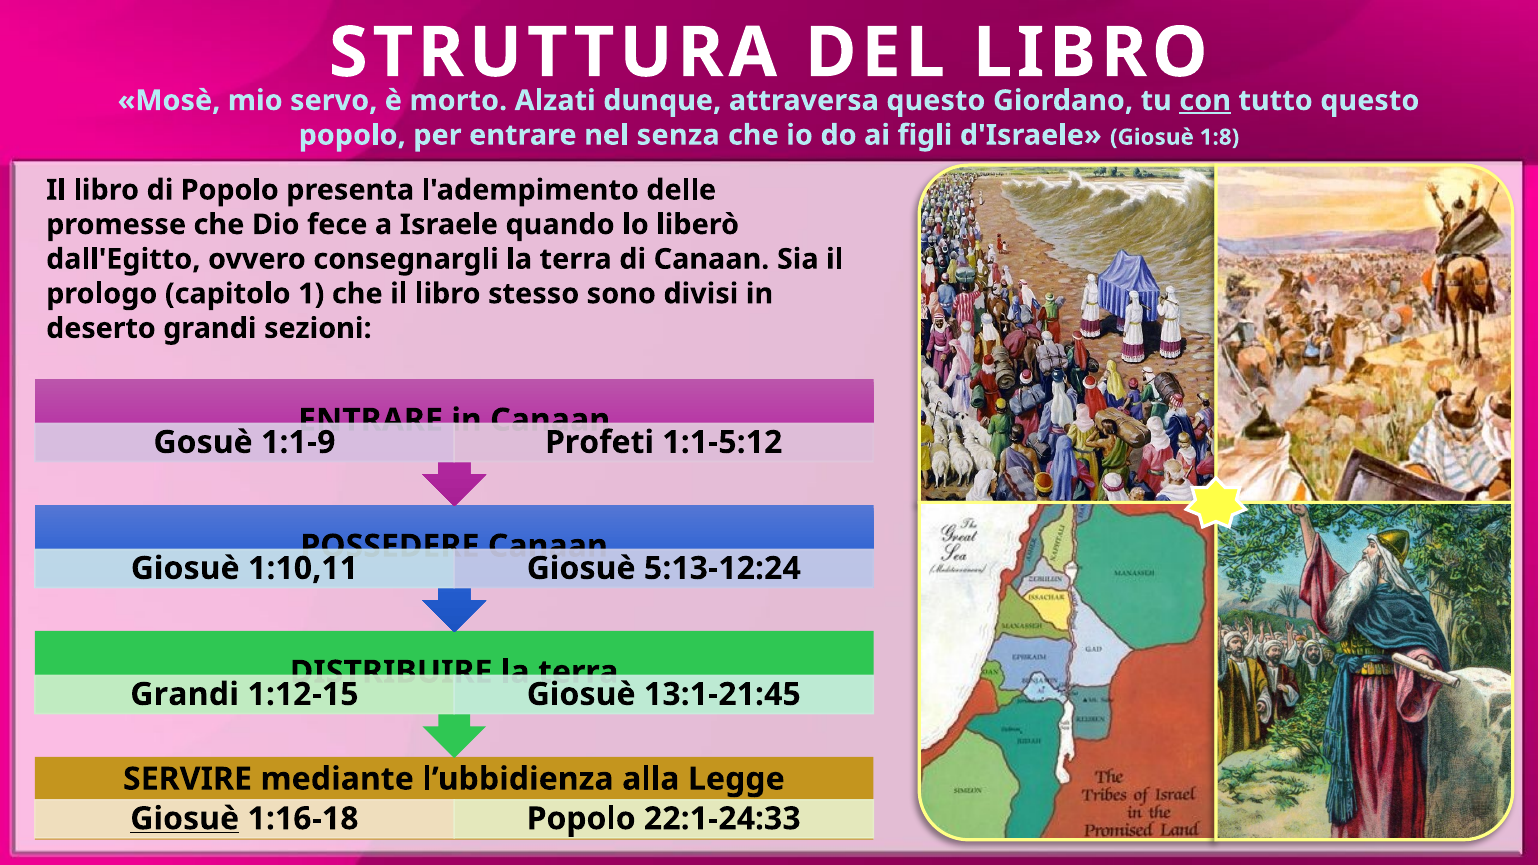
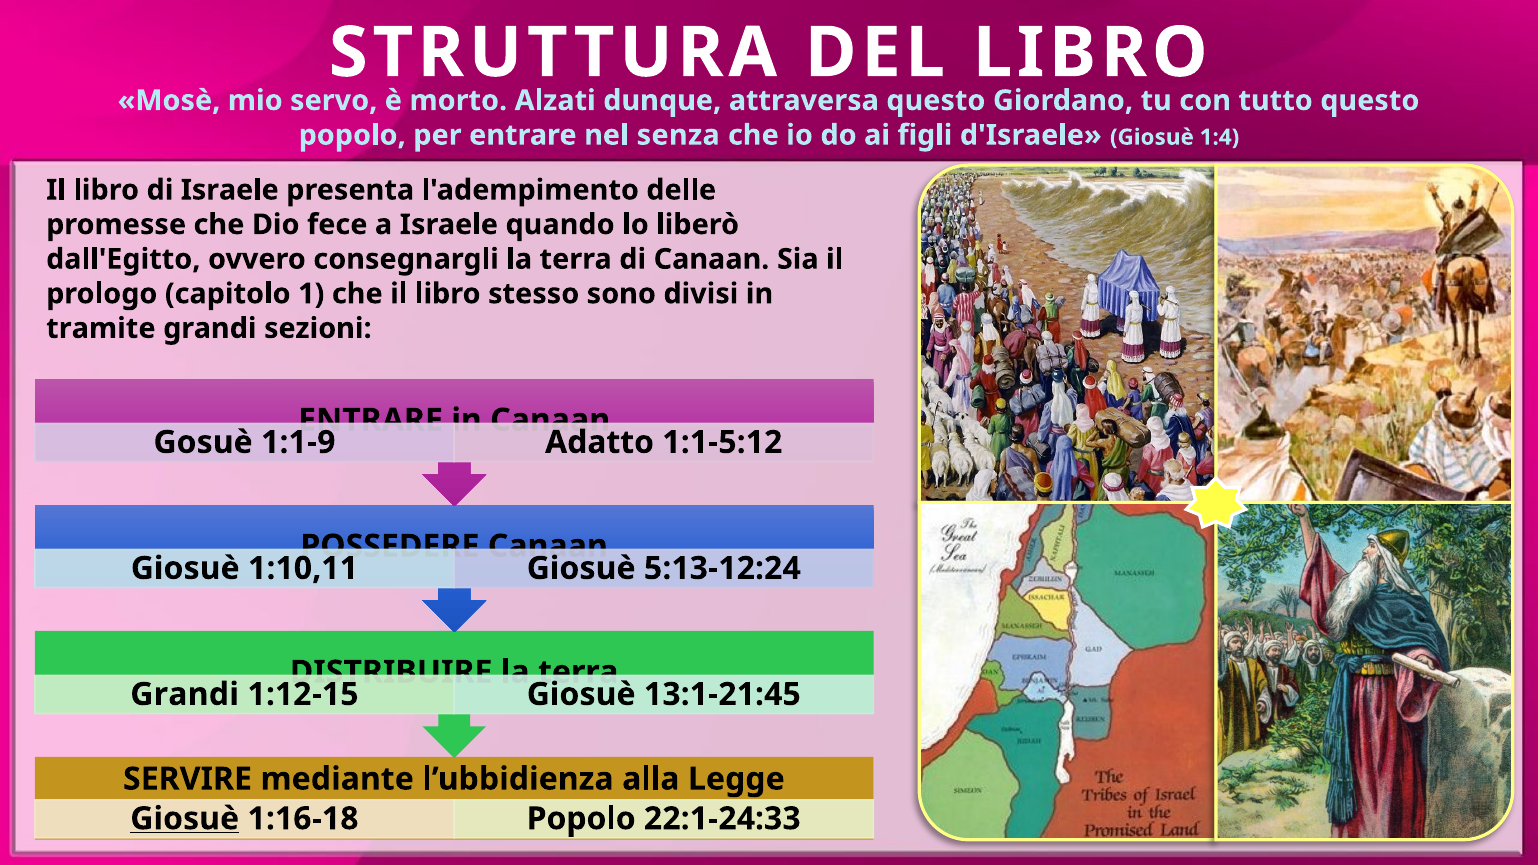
con underline: present -> none (1205, 101)
1:8: 1:8 -> 1:4 (1219, 137)
di Popolo: Popolo -> Israele (230, 190)
deserto: deserto -> tramite (101, 328)
Profeti: Profeti -> Adatto (600, 442)
